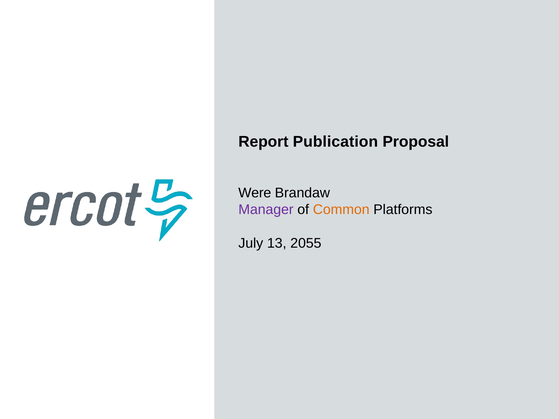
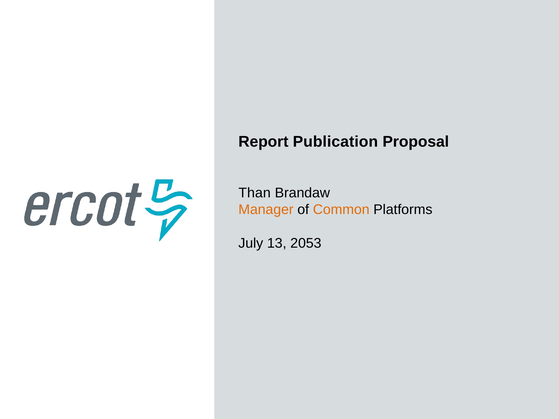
Were: Were -> Than (255, 193)
Manager colour: purple -> orange (266, 210)
2055: 2055 -> 2053 (306, 243)
